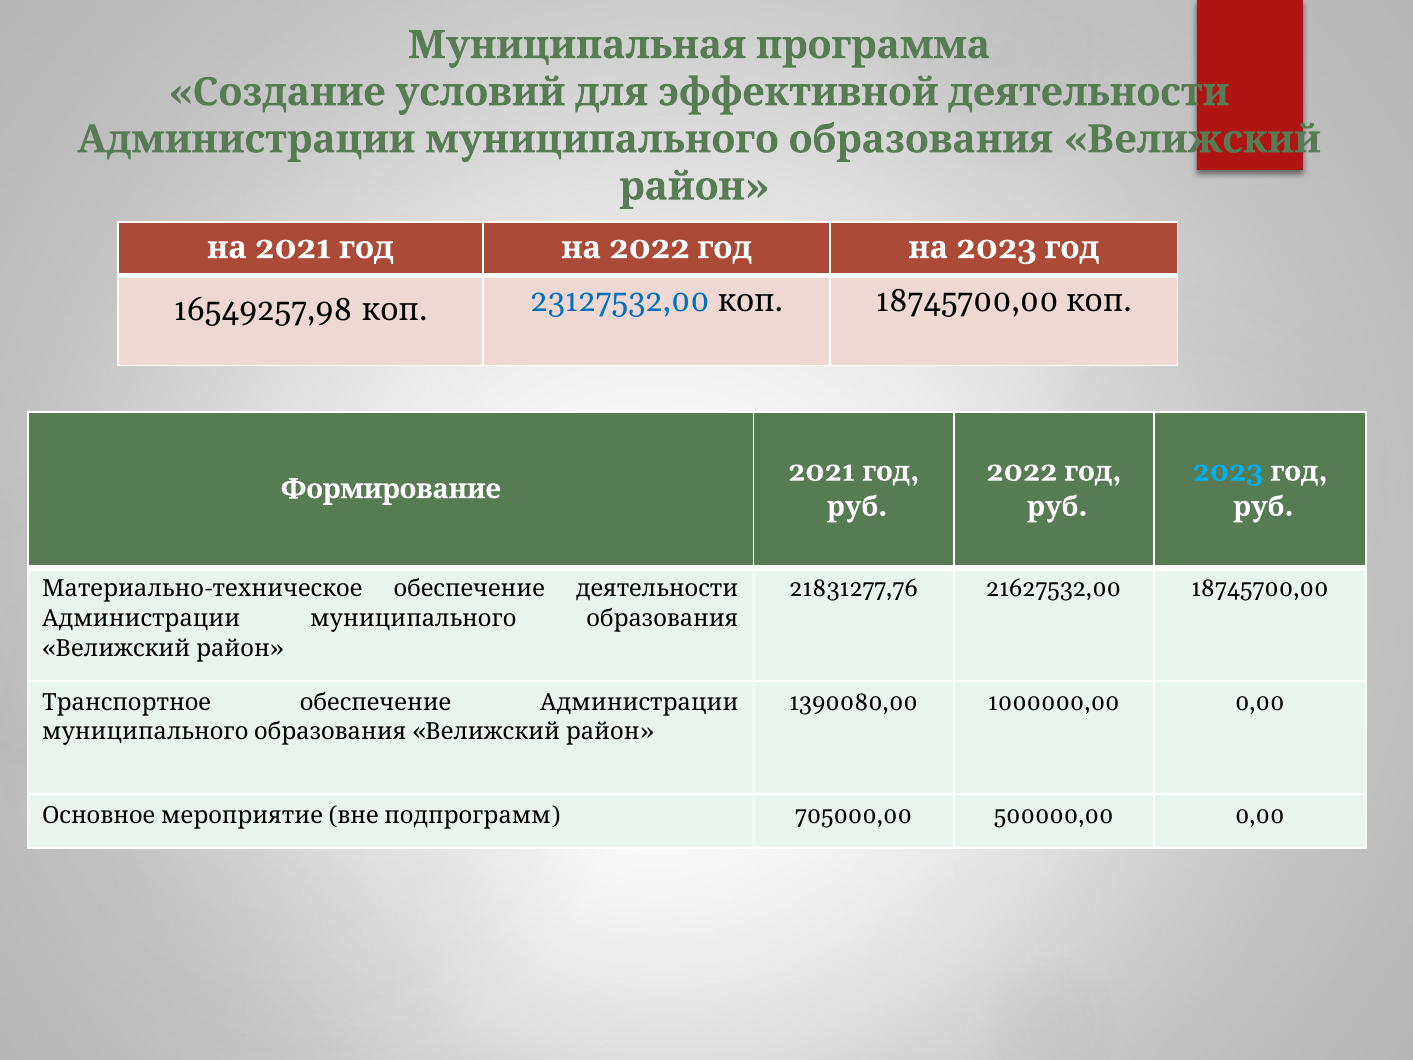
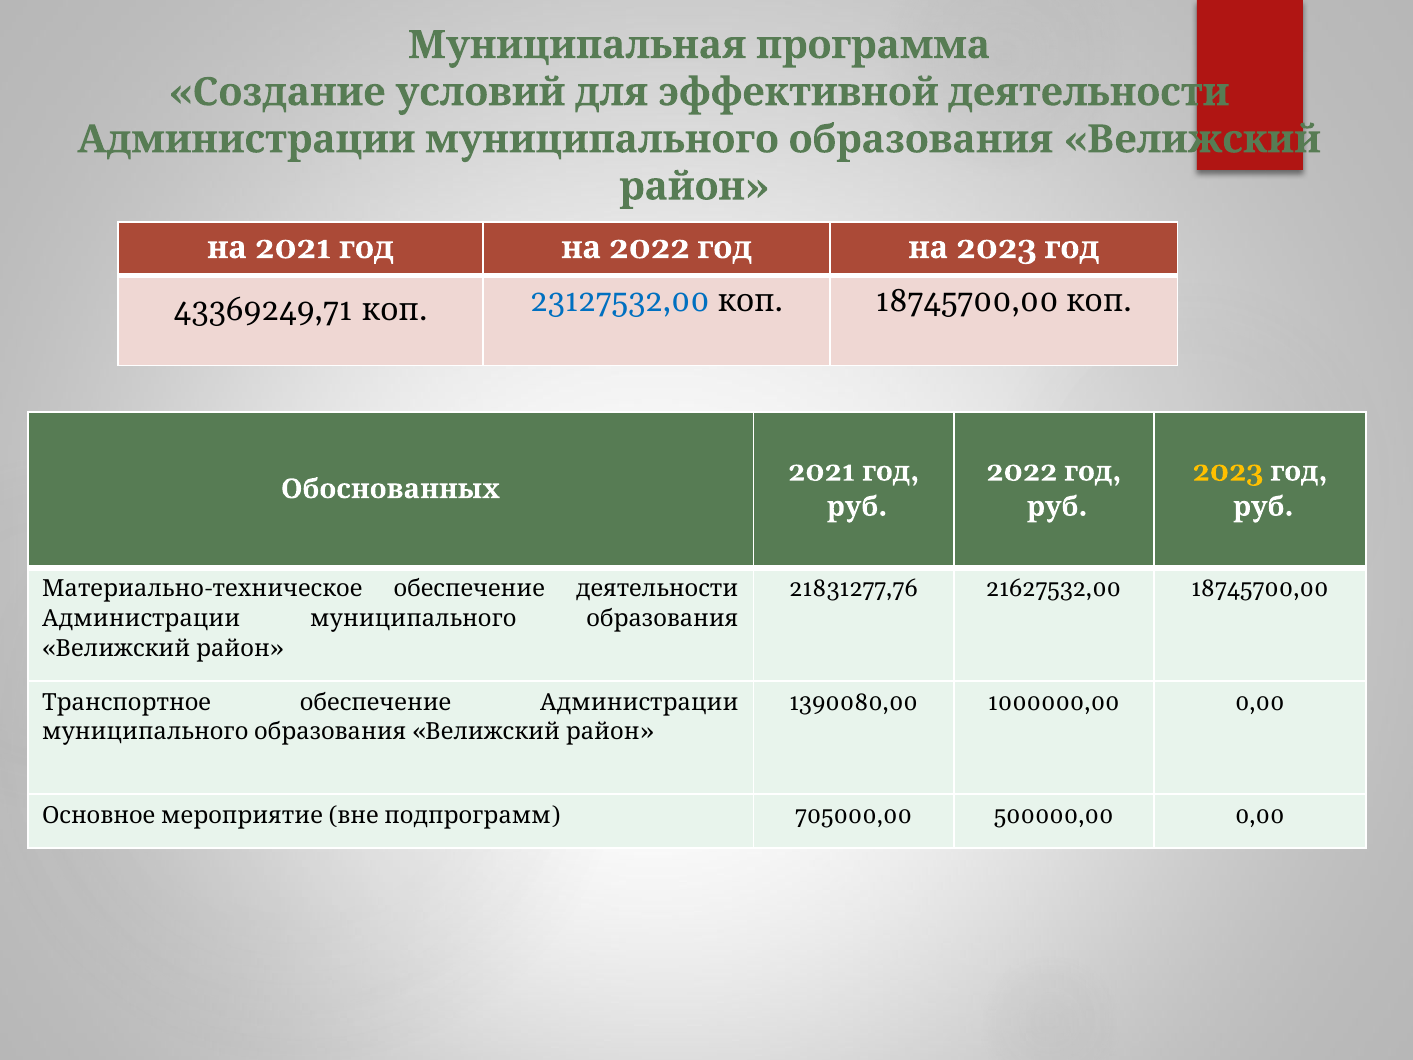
16549257,98: 16549257,98 -> 43369249,71 (263, 310)
2023 colour: light blue -> yellow (1228, 471)
Формирование: Формирование -> Обоснованных (391, 489)
